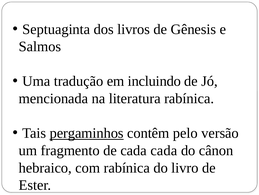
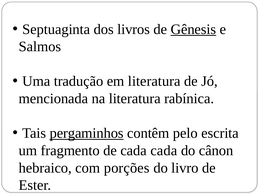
Gênesis underline: none -> present (193, 29)
em incluindo: incluindo -> literatura (154, 81)
versão: versão -> escrita (220, 133)
com rabínica: rabínica -> porções (127, 167)
